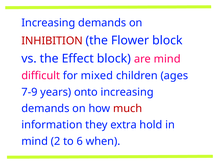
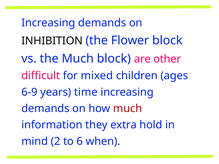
INHIBITION colour: red -> black (52, 41)
the Effect: Effect -> Much (78, 59)
are mind: mind -> other (167, 59)
7-9: 7-9 -> 6-9 (29, 92)
onto: onto -> time (86, 92)
